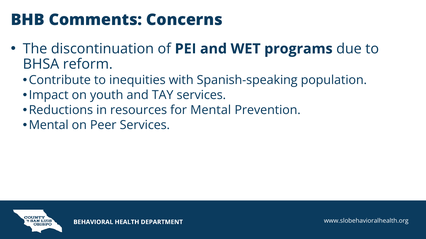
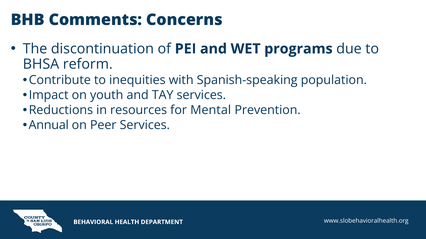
Mental: Mental -> Annual (49, 125)
